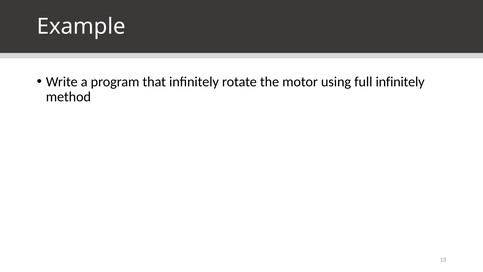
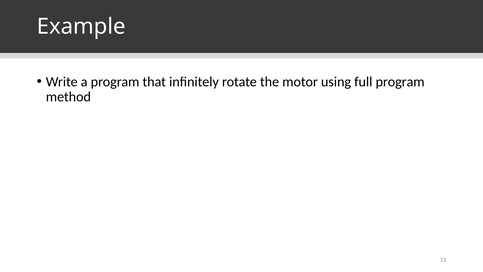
full infinitely: infinitely -> program (400, 82)
